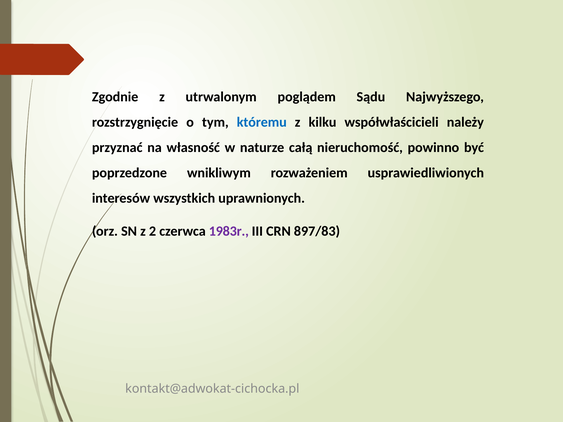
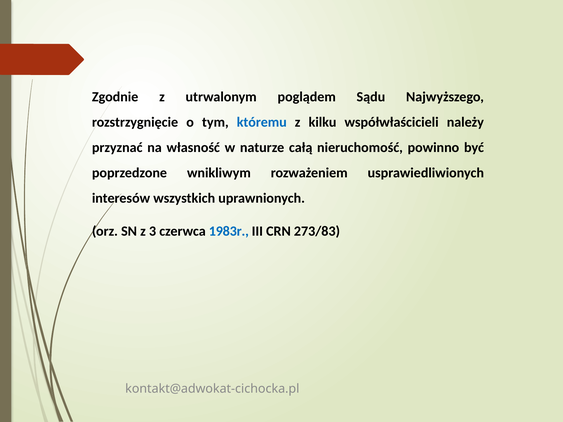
2: 2 -> 3 (153, 231)
1983r colour: purple -> blue (229, 231)
897/83: 897/83 -> 273/83 (317, 231)
